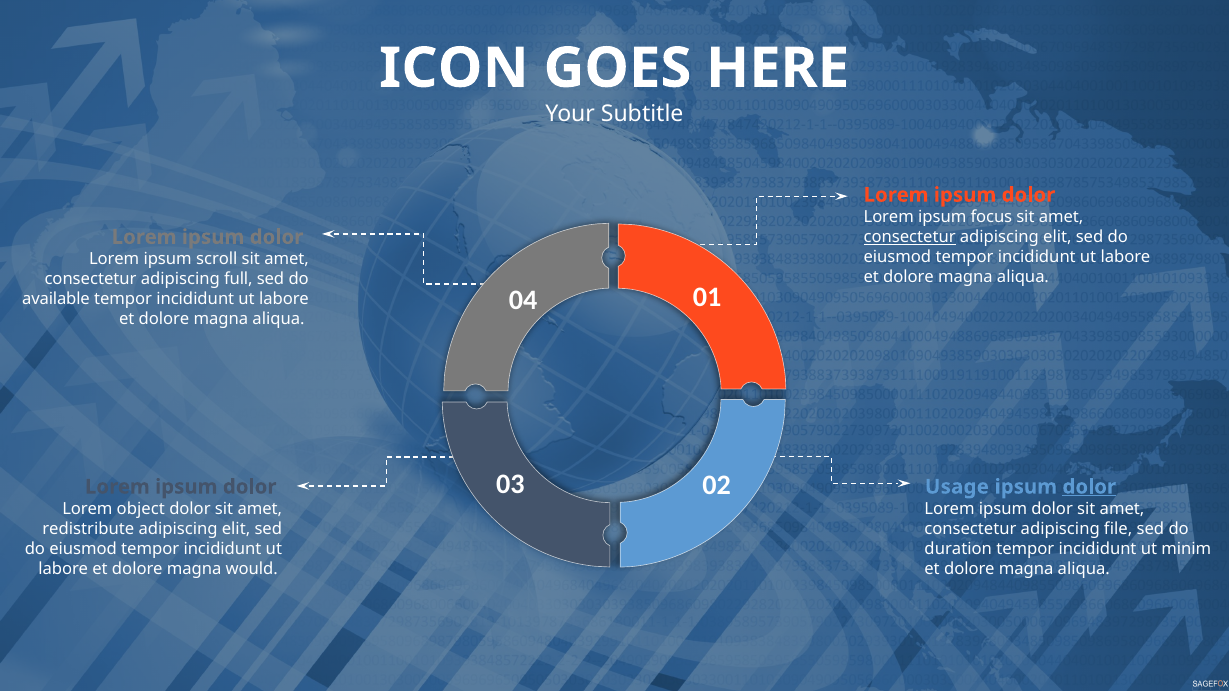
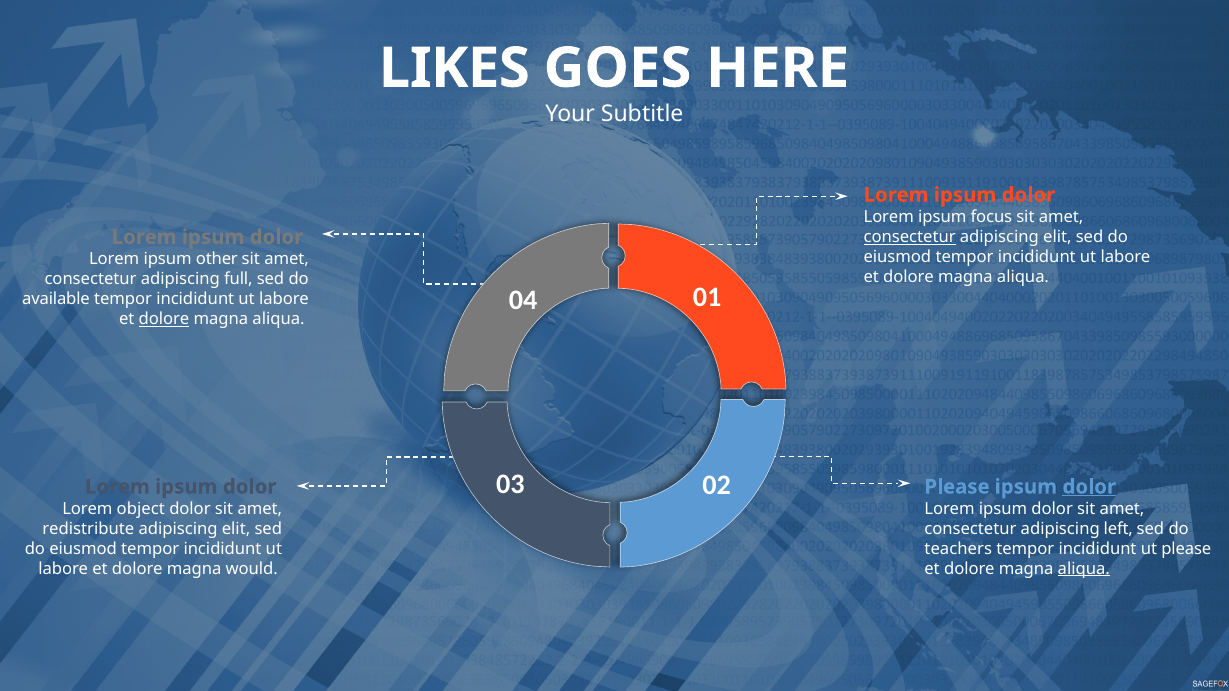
ICON: ICON -> LIKES (454, 68)
scroll: scroll -> other (217, 259)
dolore underline: none -> present (164, 319)
Usage: Usage -> Please (957, 487)
file: file -> left (1118, 529)
duration: duration -> teachers (958, 549)
ut minim: minim -> please (1186, 549)
aliqua underline: none -> present (1084, 569)
